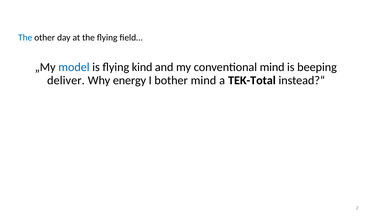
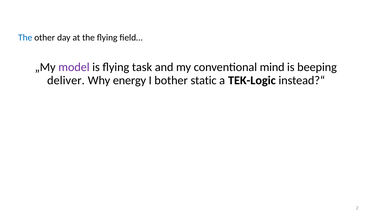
model colour: blue -> purple (74, 67)
kind: kind -> task (142, 67)
bother mind: mind -> static (204, 80)
TEK-Total: TEK-Total -> TEK-Logic (252, 80)
